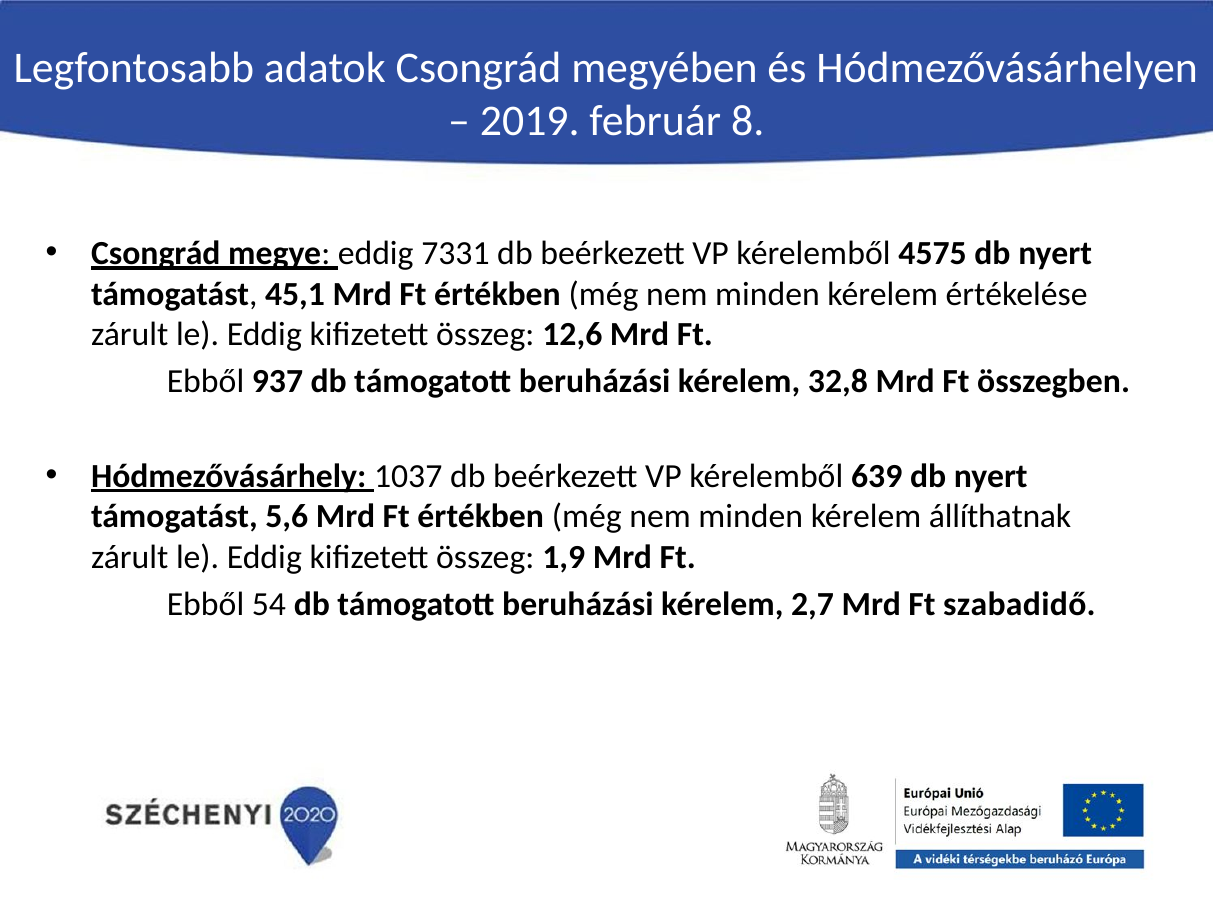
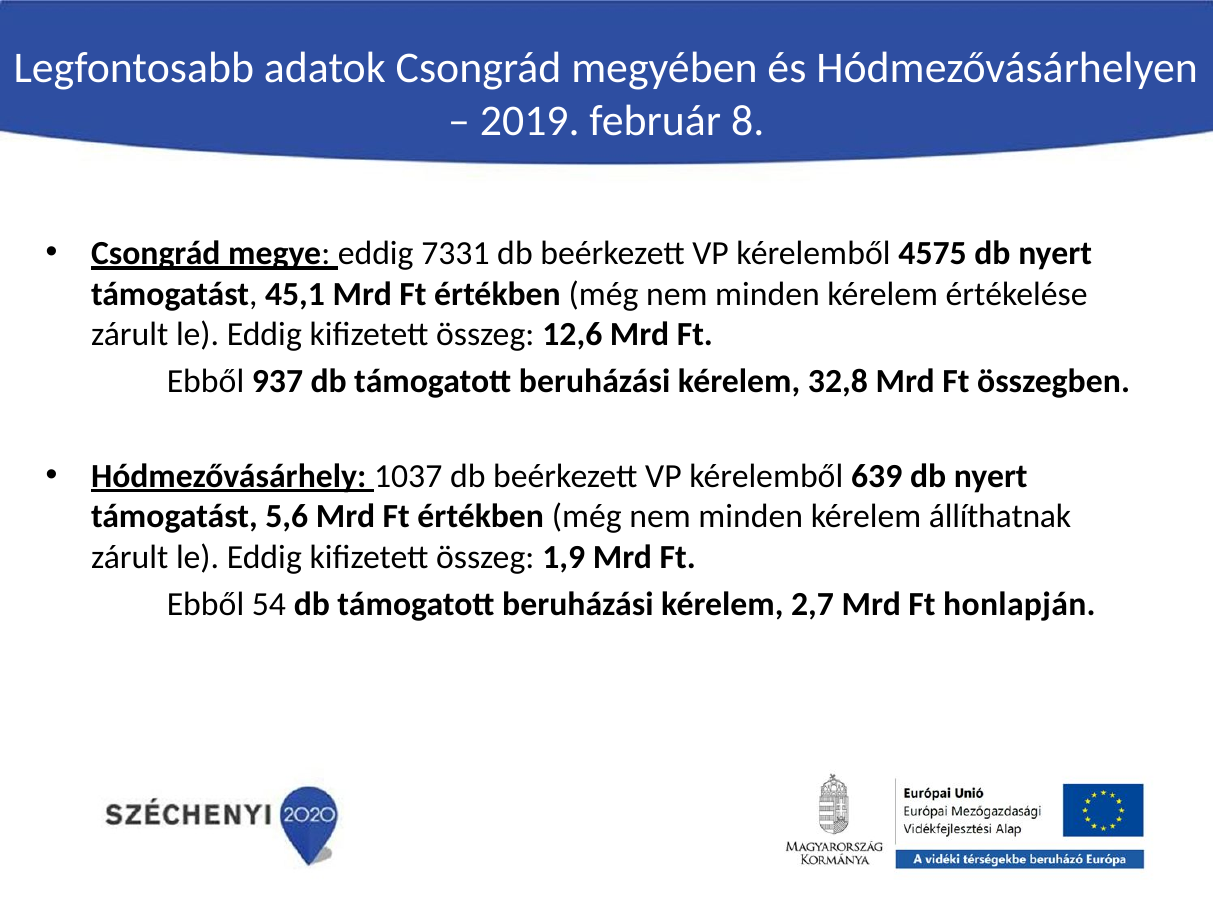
szabadidő: szabadidő -> honlapján (1019, 605)
